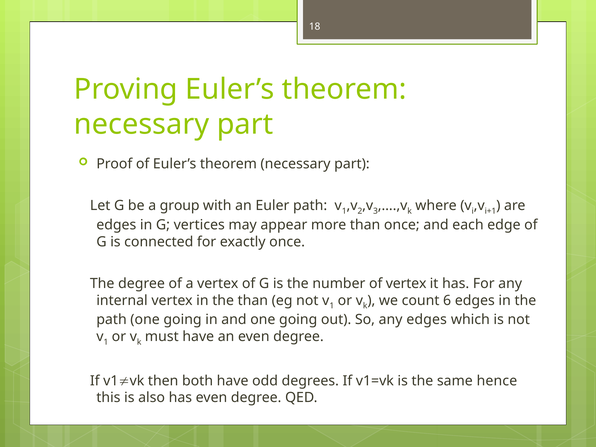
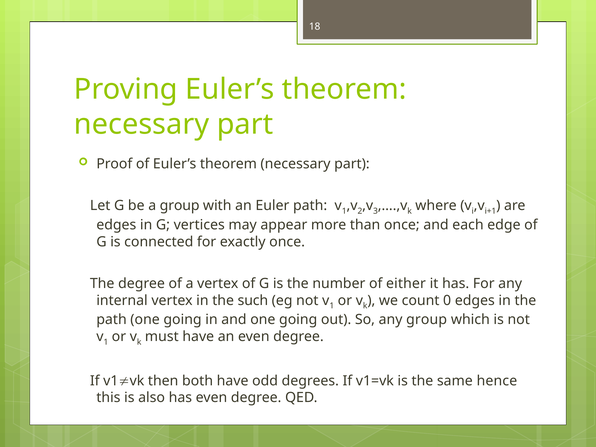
of vertex: vertex -> either (406, 283)
the than: than -> such (253, 300)
6: 6 -> 0 (447, 300)
any edges: edges -> group (427, 320)
